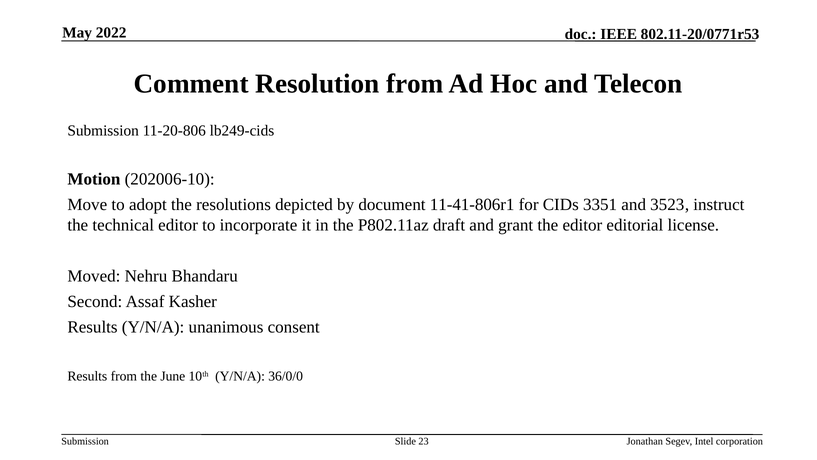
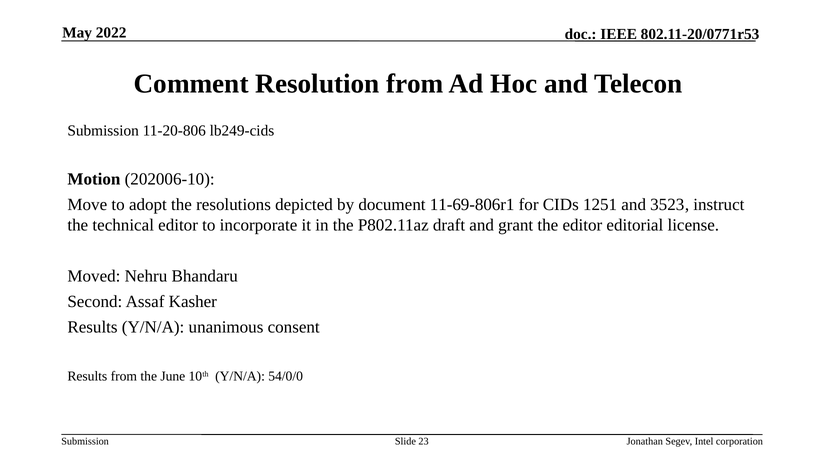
11-41-806r1: 11-41-806r1 -> 11-69-806r1 (472, 204)
3351: 3351 -> 1251 (600, 204)
36/0/0: 36/0/0 -> 54/0/0 (286, 376)
